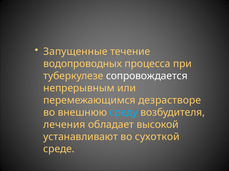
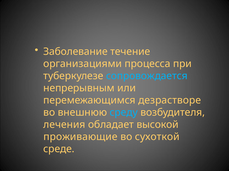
Запущенные: Запущенные -> Заболевание (75, 52)
водопроводных: водопроводных -> организациями (83, 64)
сопровождается colour: white -> light blue (147, 76)
устанавливают: устанавливают -> проживающие (80, 137)
